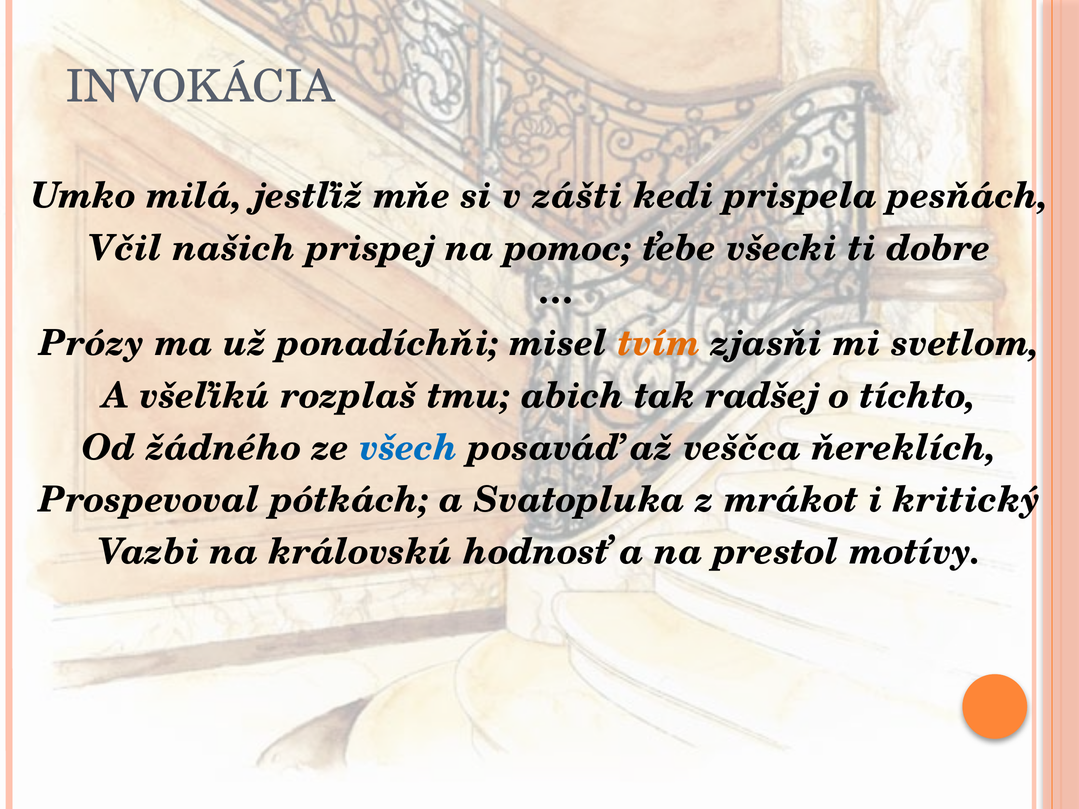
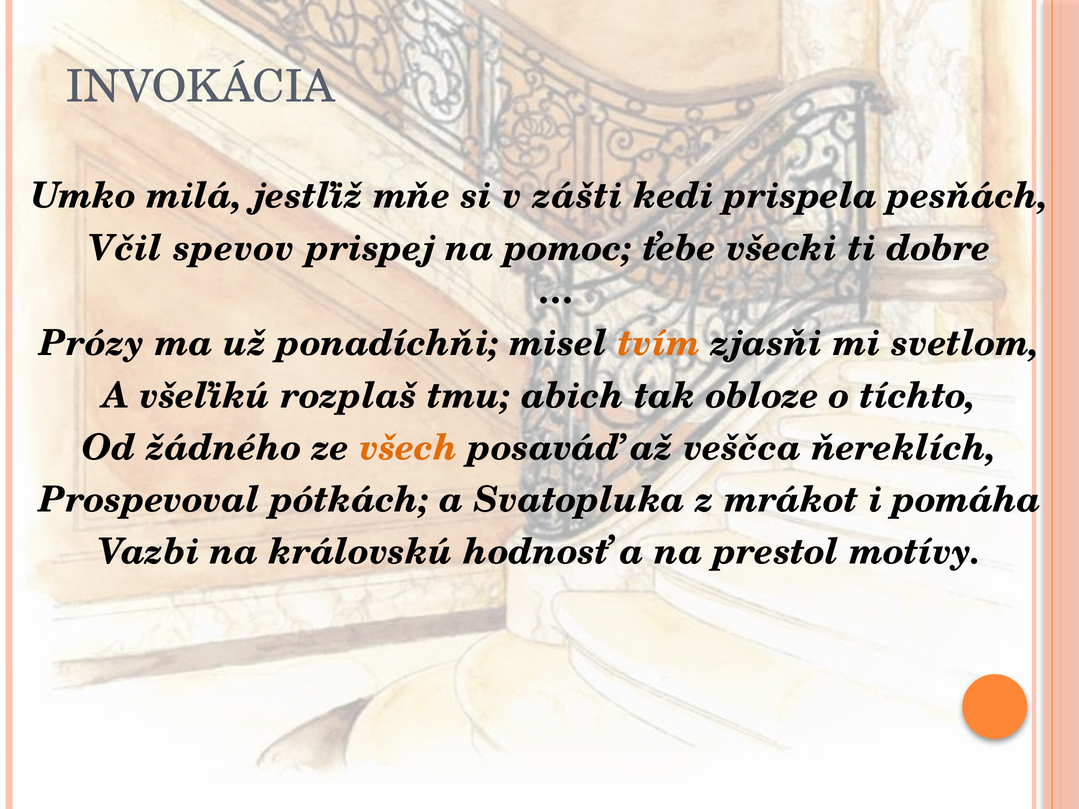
našich: našich -> spevov (234, 248)
radšej: radšej -> obloze (762, 396)
všech colour: blue -> orange (409, 448)
kritický: kritický -> pomáha (967, 500)
